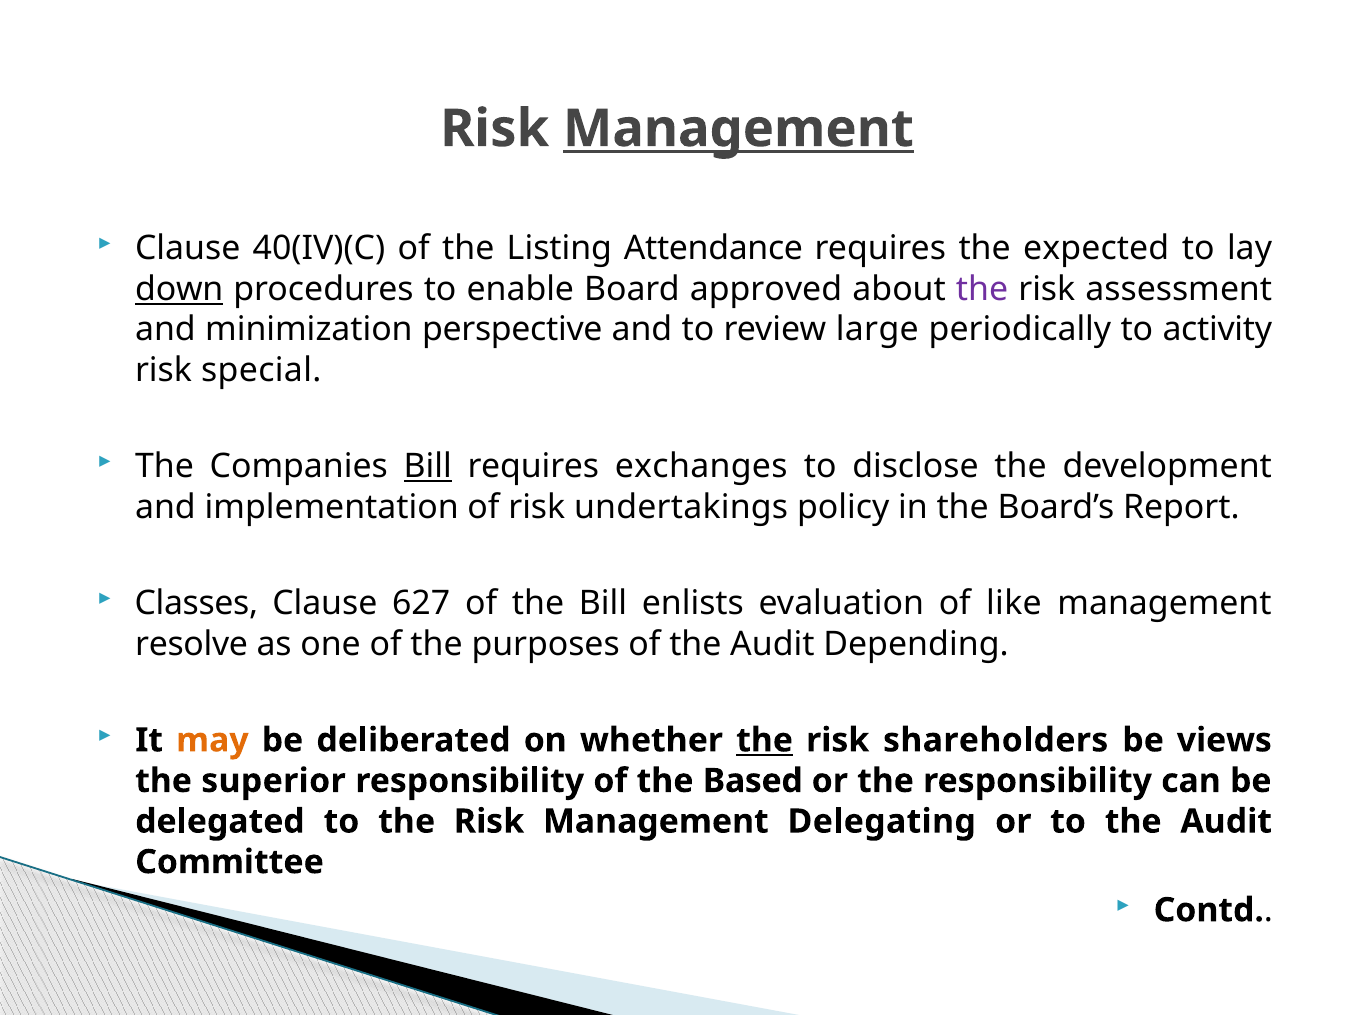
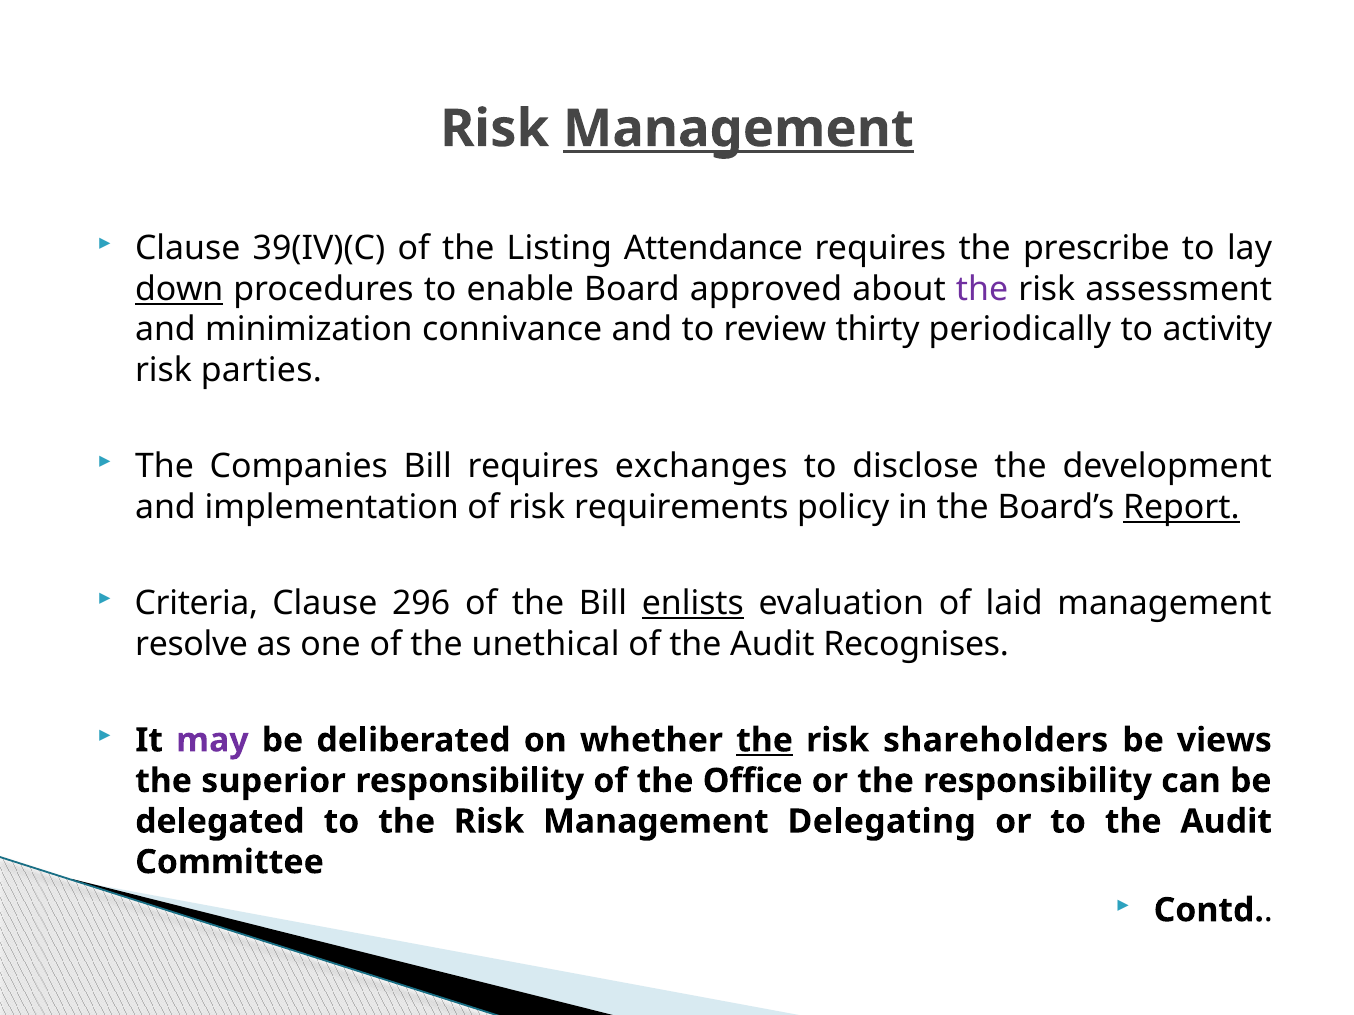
40(IV)(C: 40(IV)(C -> 39(IV)(C (319, 249)
expected: expected -> prescribe (1096, 249)
perspective: perspective -> connivance (512, 330)
large: large -> thirty (878, 330)
special: special -> parties (261, 371)
Bill underline: present -> none (428, 467)
undertakings: undertakings -> requirements (681, 507)
Report underline: none -> present (1181, 507)
Classes: Classes -> Criteria (196, 604)
627: 627 -> 296 (421, 604)
enlists underline: none -> present (693, 604)
like: like -> laid (1014, 604)
purposes: purposes -> unethical (546, 644)
Depending: Depending -> Recognises (916, 644)
may colour: orange -> purple (212, 741)
Based: Based -> Office (753, 781)
